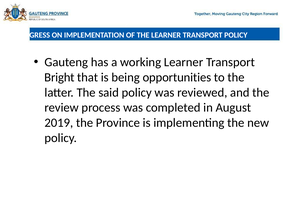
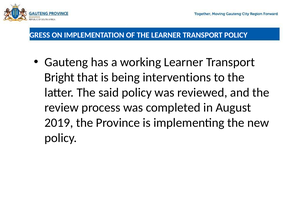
opportunities: opportunities -> interventions (177, 77)
